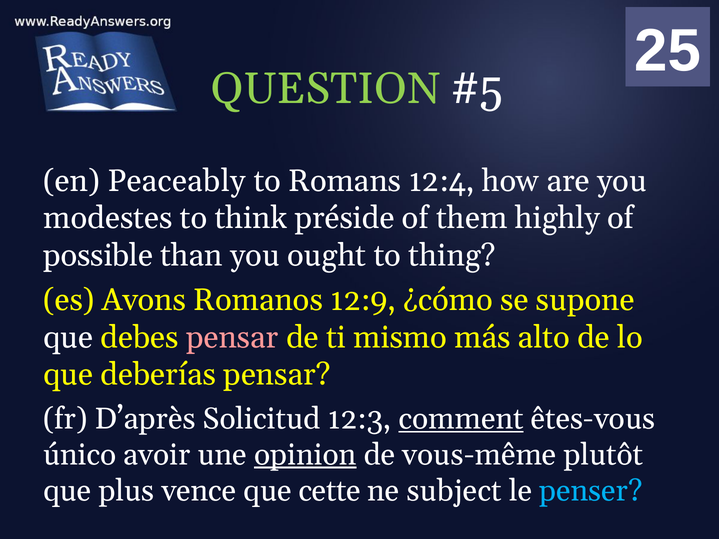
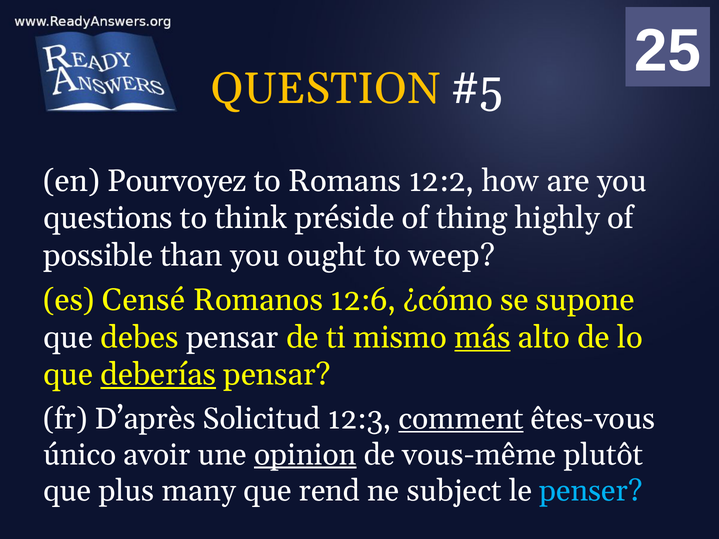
QUESTION colour: light green -> yellow (326, 89)
Peaceably: Peaceably -> Pourvoyez (177, 181)
12:4: 12:4 -> 12:2 (441, 181)
modestes: modestes -> questions (108, 218)
them: them -> thing (472, 218)
thing: thing -> weep (452, 255)
Avons: Avons -> Censé (144, 300)
12:9: 12:9 -> 12:6 (363, 300)
pensar colour: pink -> white (232, 338)
más underline: none -> present (482, 338)
deberías underline: none -> present (158, 375)
vence: vence -> many (199, 491)
cette: cette -> rend (330, 491)
